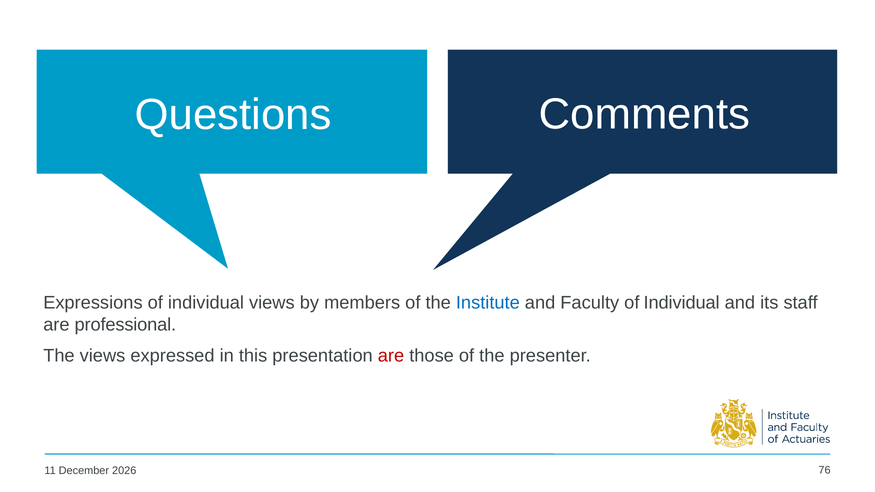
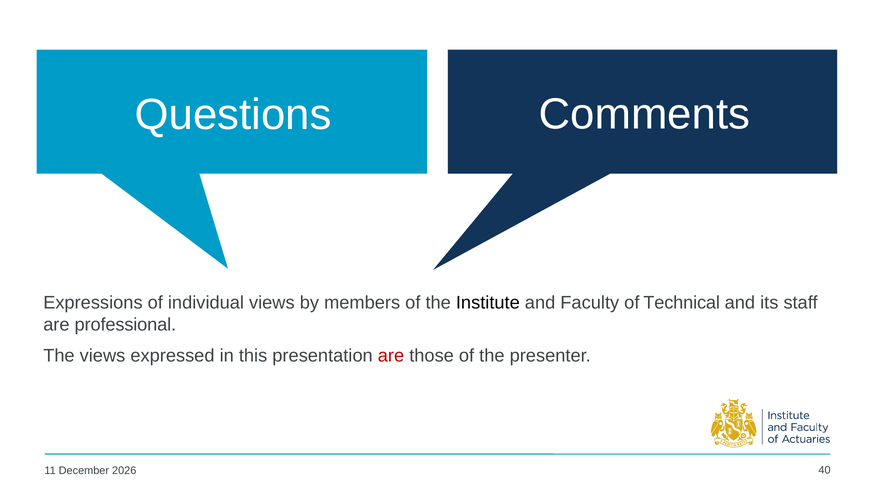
Institute colour: blue -> black (488, 303)
Faculty of Individual: Individual -> Technical (682, 303)
76: 76 -> 40 (825, 470)
